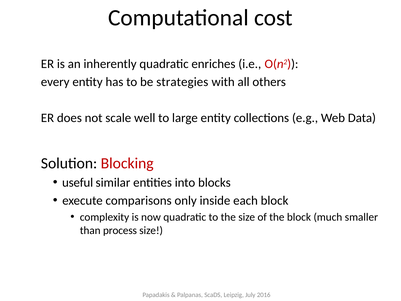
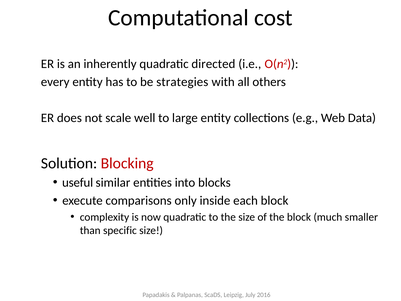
enriches: enriches -> directed (213, 64)
process: process -> specific (120, 230)
